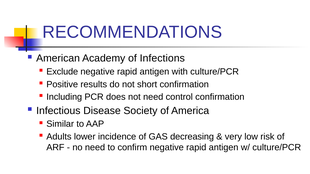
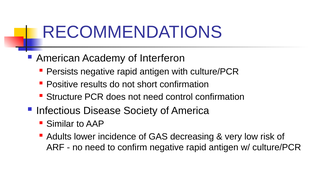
Infections: Infections -> Interferon (162, 58)
Exclude: Exclude -> Persists (62, 72)
Including: Including -> Structure (64, 97)
